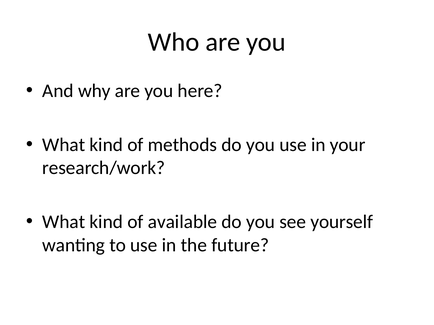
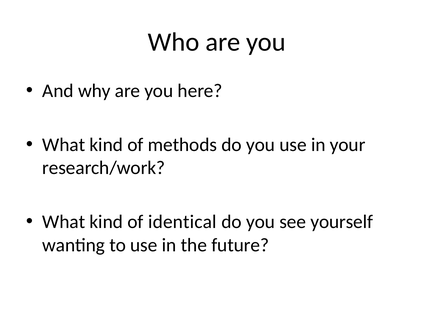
available: available -> identical (182, 222)
